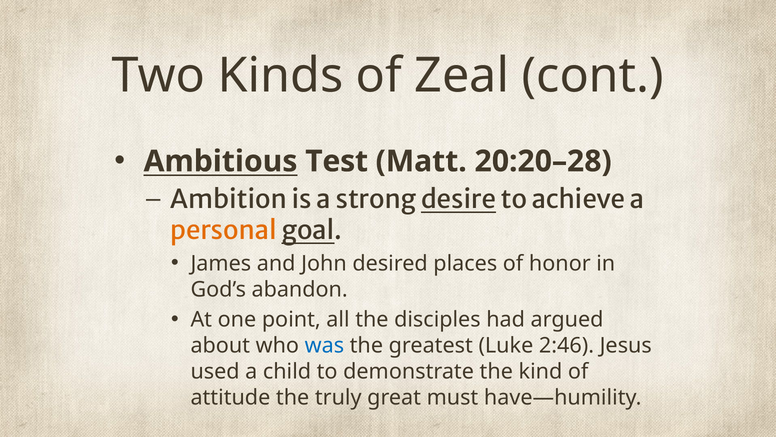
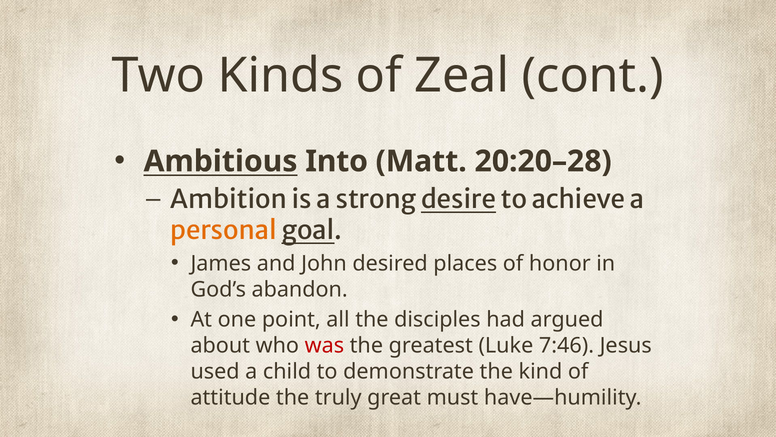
Test: Test -> Into (337, 161)
was colour: blue -> red (324, 345)
2:46: 2:46 -> 7:46 (566, 345)
